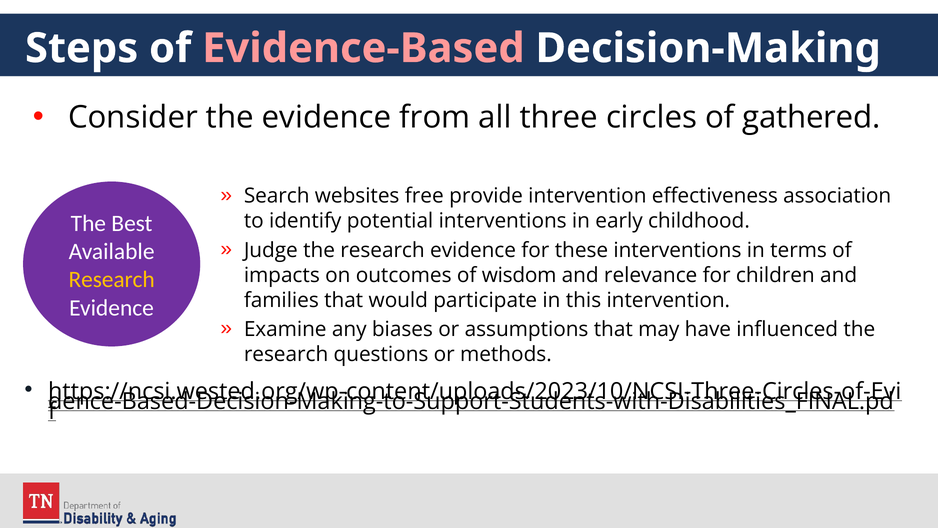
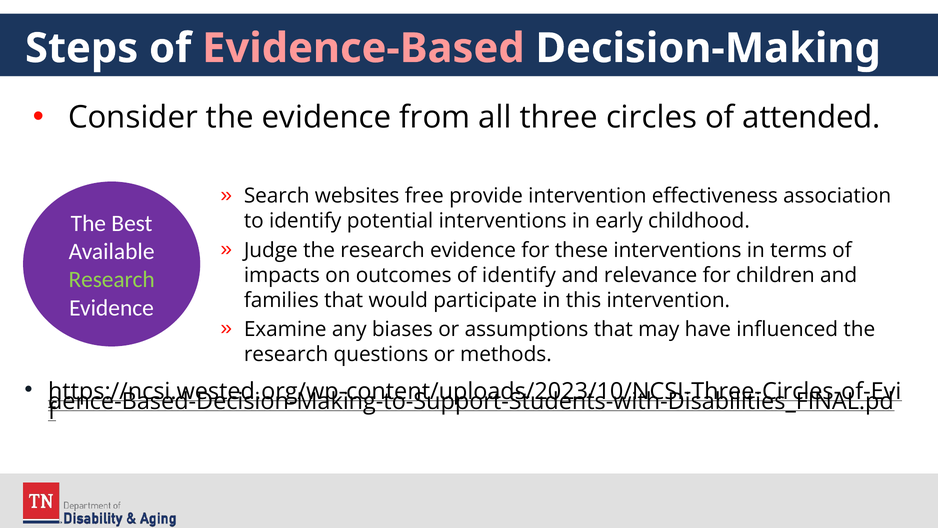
gathered: gathered -> attended (811, 117)
of wisdom: wisdom -> identify (519, 275)
Research colour: yellow -> light green (112, 279)
